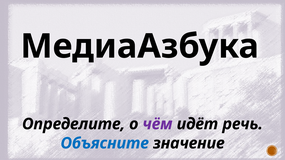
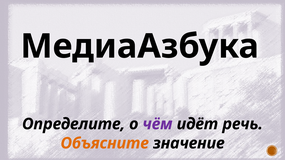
Объясните colour: blue -> orange (105, 143)
